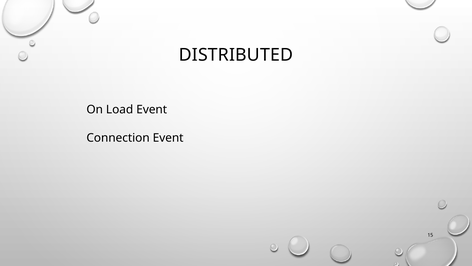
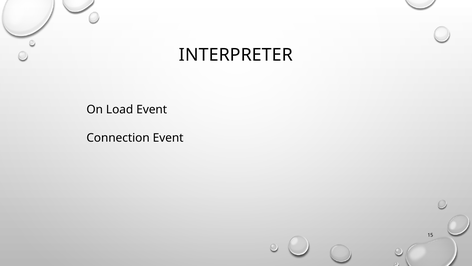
DISTRIBUTED: DISTRIBUTED -> INTERPRETER (236, 55)
